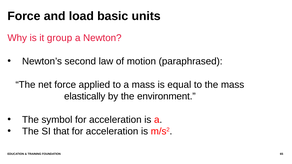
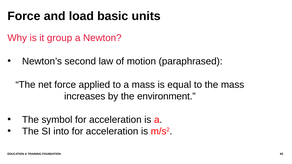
elastically: elastically -> increases (85, 96)
that: that -> into (61, 131)
